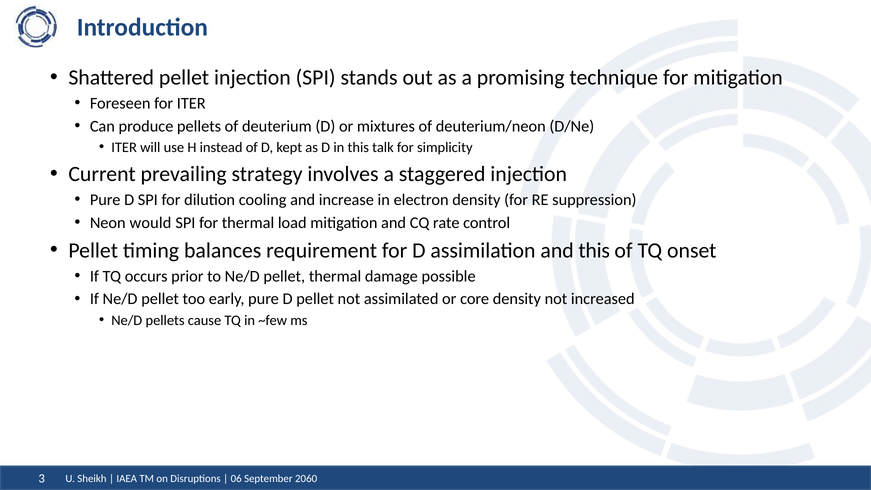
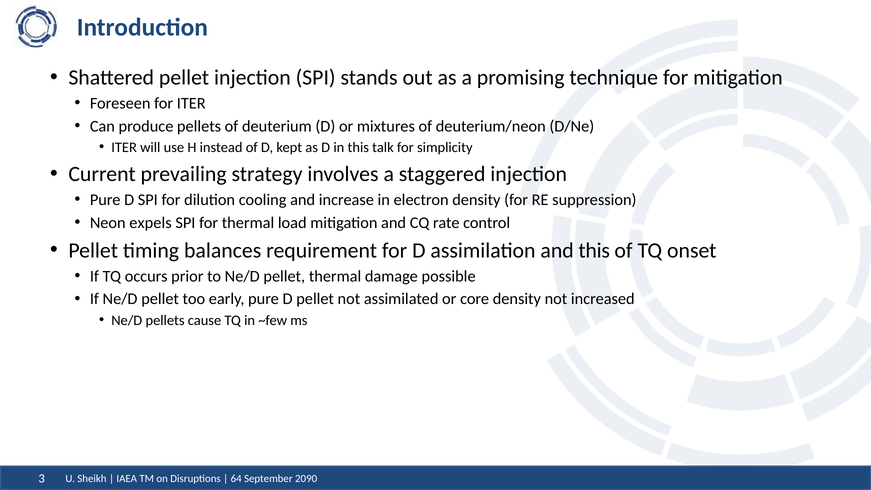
would: would -> expels (151, 223)
06: 06 -> 64 (236, 479)
2060: 2060 -> 2090 (306, 479)
